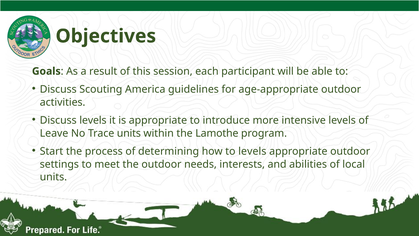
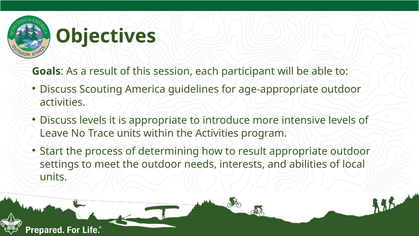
the Lamothe: Lamothe -> Activities (217, 133)
to levels: levels -> result (252, 151)
